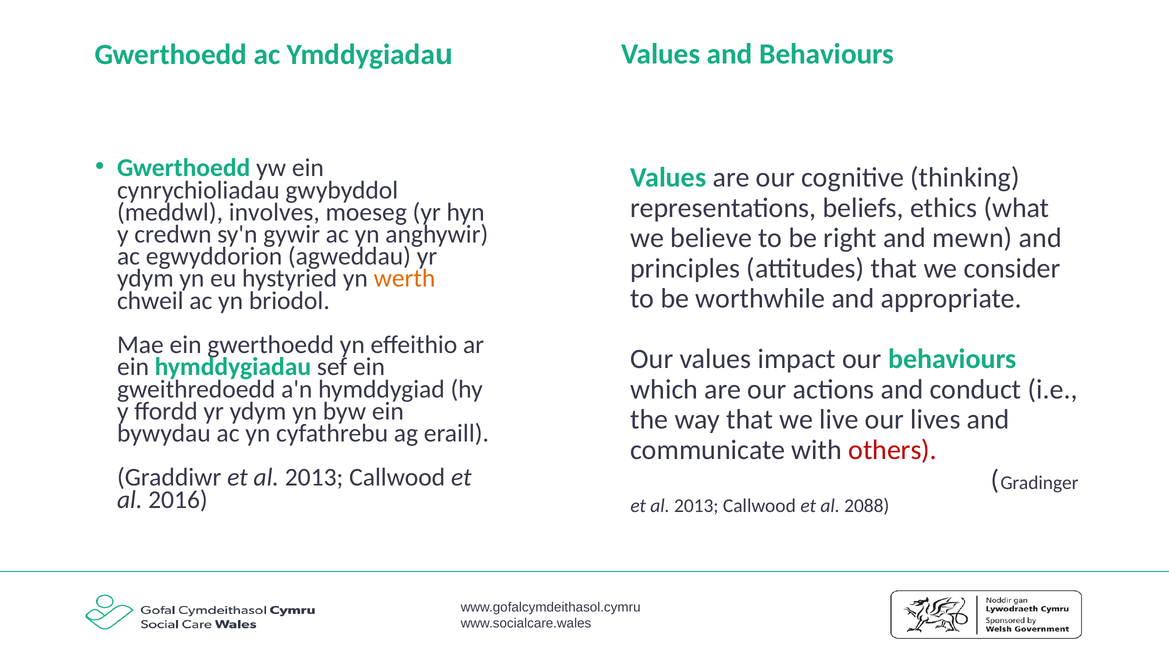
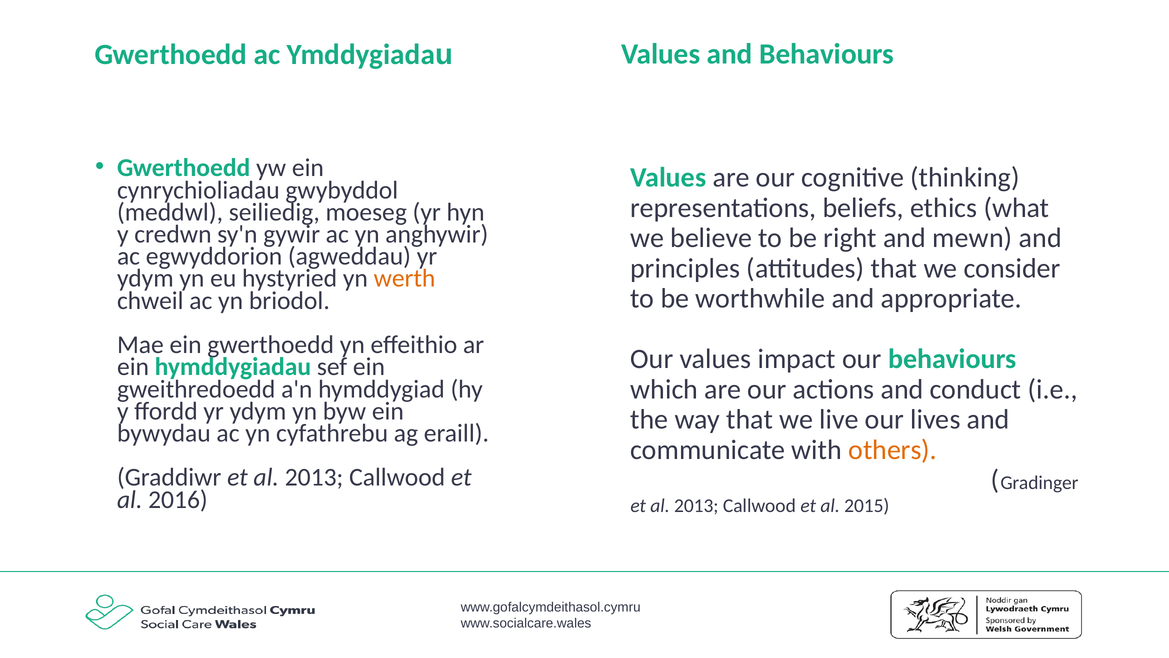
involves: involves -> seiliedig (274, 212)
others colour: red -> orange (893, 450)
2088: 2088 -> 2015 (867, 506)
